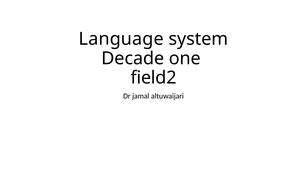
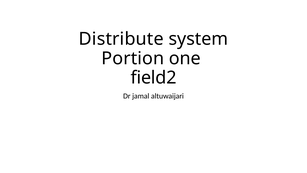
Language: Language -> Distribute (121, 39)
Decade: Decade -> Portion (133, 58)
